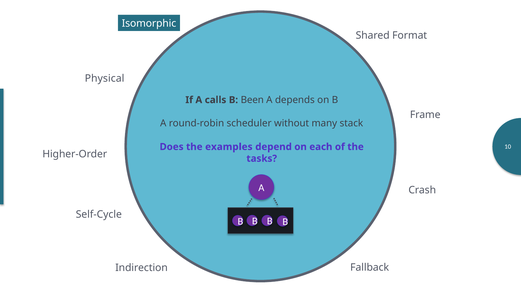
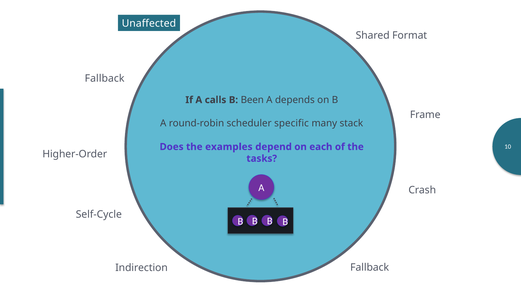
Isomorphic: Isomorphic -> Unaffected (149, 24)
Physical: Physical -> Fallback (105, 78)
without: without -> specific (292, 123)
